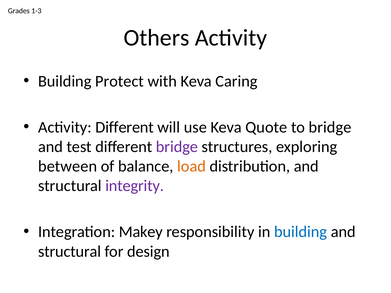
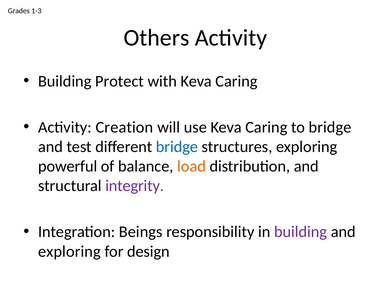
Activity Different: Different -> Creation (124, 127)
use Keva Quote: Quote -> Caring (266, 127)
bridge colour: purple -> blue (177, 147)
between: between -> powerful (68, 166)
Makey: Makey -> Beings (141, 232)
building colour: blue -> purple (301, 232)
structural: structural -> exploring (69, 252)
